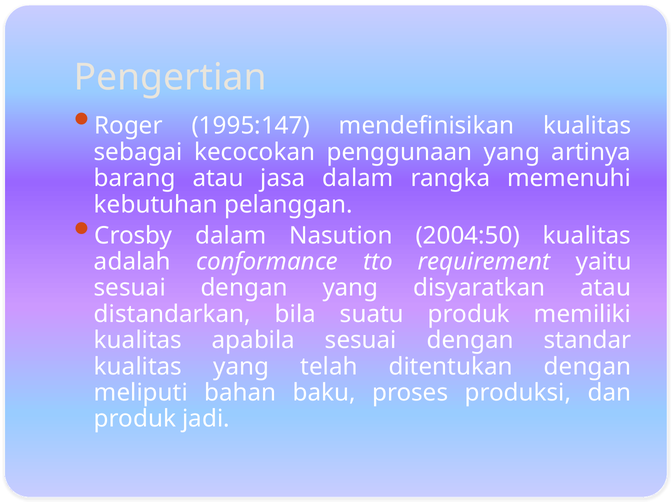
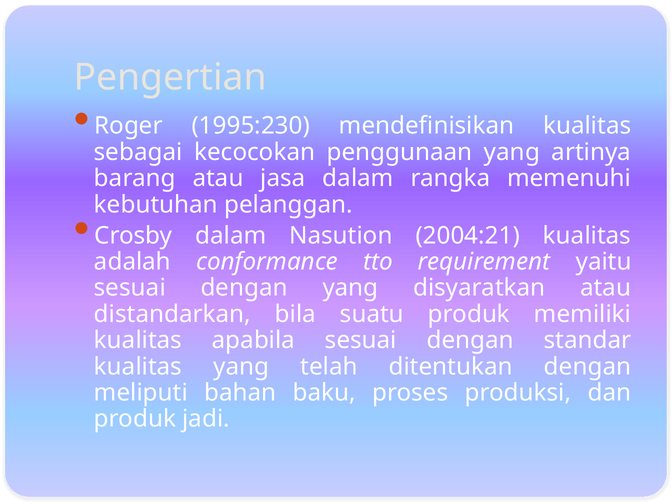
1995:147: 1995:147 -> 1995:230 (251, 126)
2004:50: 2004:50 -> 2004:21 (468, 236)
